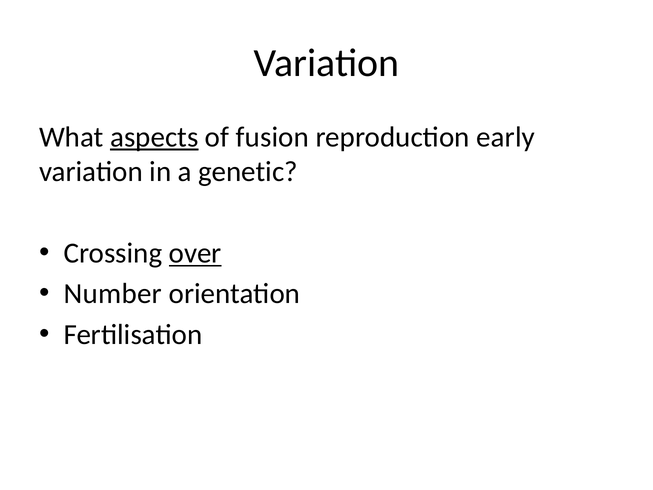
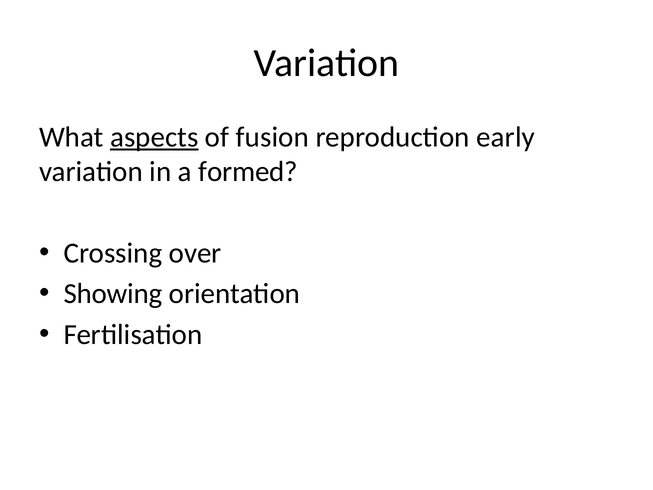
genetic: genetic -> formed (248, 172)
over underline: present -> none (195, 253)
Number: Number -> Showing (113, 294)
